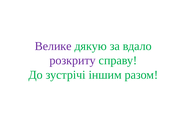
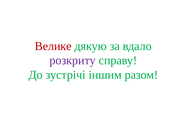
Велике colour: purple -> red (53, 46)
